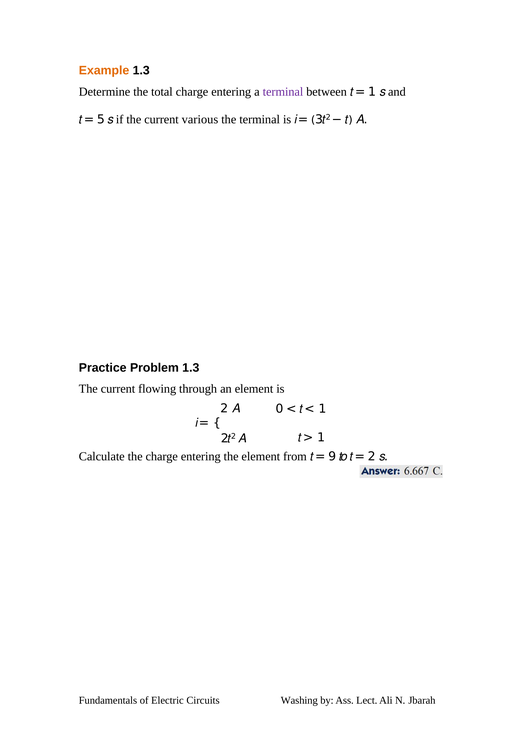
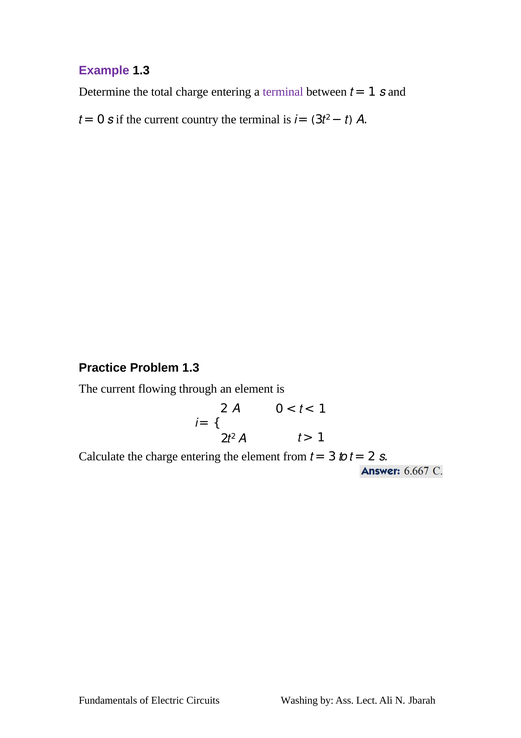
Example colour: orange -> purple (104, 70)
5: 5 -> 0 (101, 119)
various: various -> country (200, 119)
9: 9 -> 3 (332, 456)
